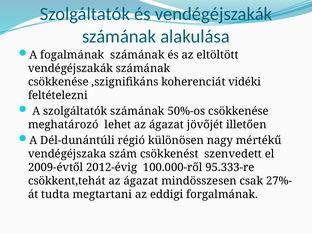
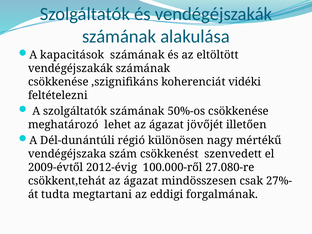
fogalmának: fogalmának -> kapacitások (72, 55)
95.333-re: 95.333-re -> 27.080-re (230, 167)
